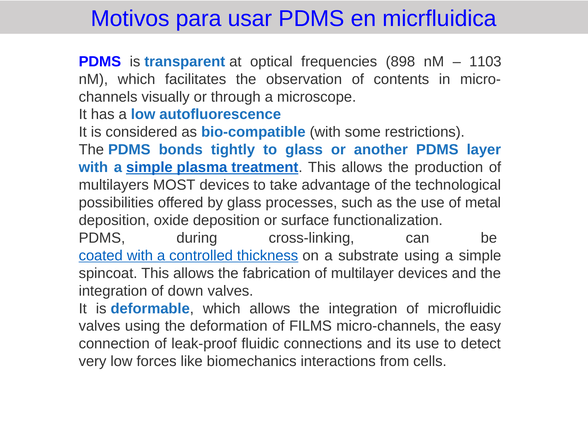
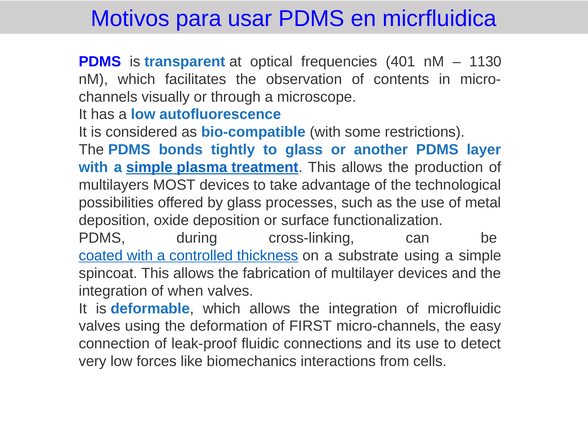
898: 898 -> 401 (400, 62)
1103: 1103 -> 1130 (485, 62)
down: down -> when (185, 291)
FILMS: FILMS -> FIRST (310, 326)
